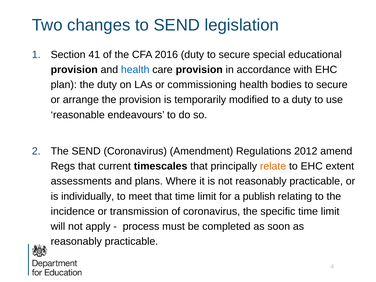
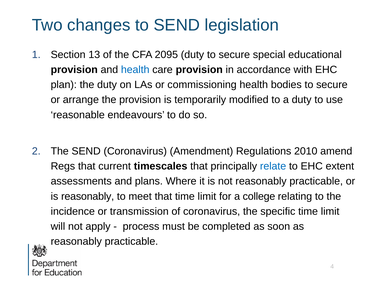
41: 41 -> 13 (94, 55)
2016: 2016 -> 2095 (166, 55)
2012: 2012 -> 2010 (306, 151)
relate colour: orange -> blue (273, 166)
is individually: individually -> reasonably (88, 196)
publish: publish -> college (259, 196)
